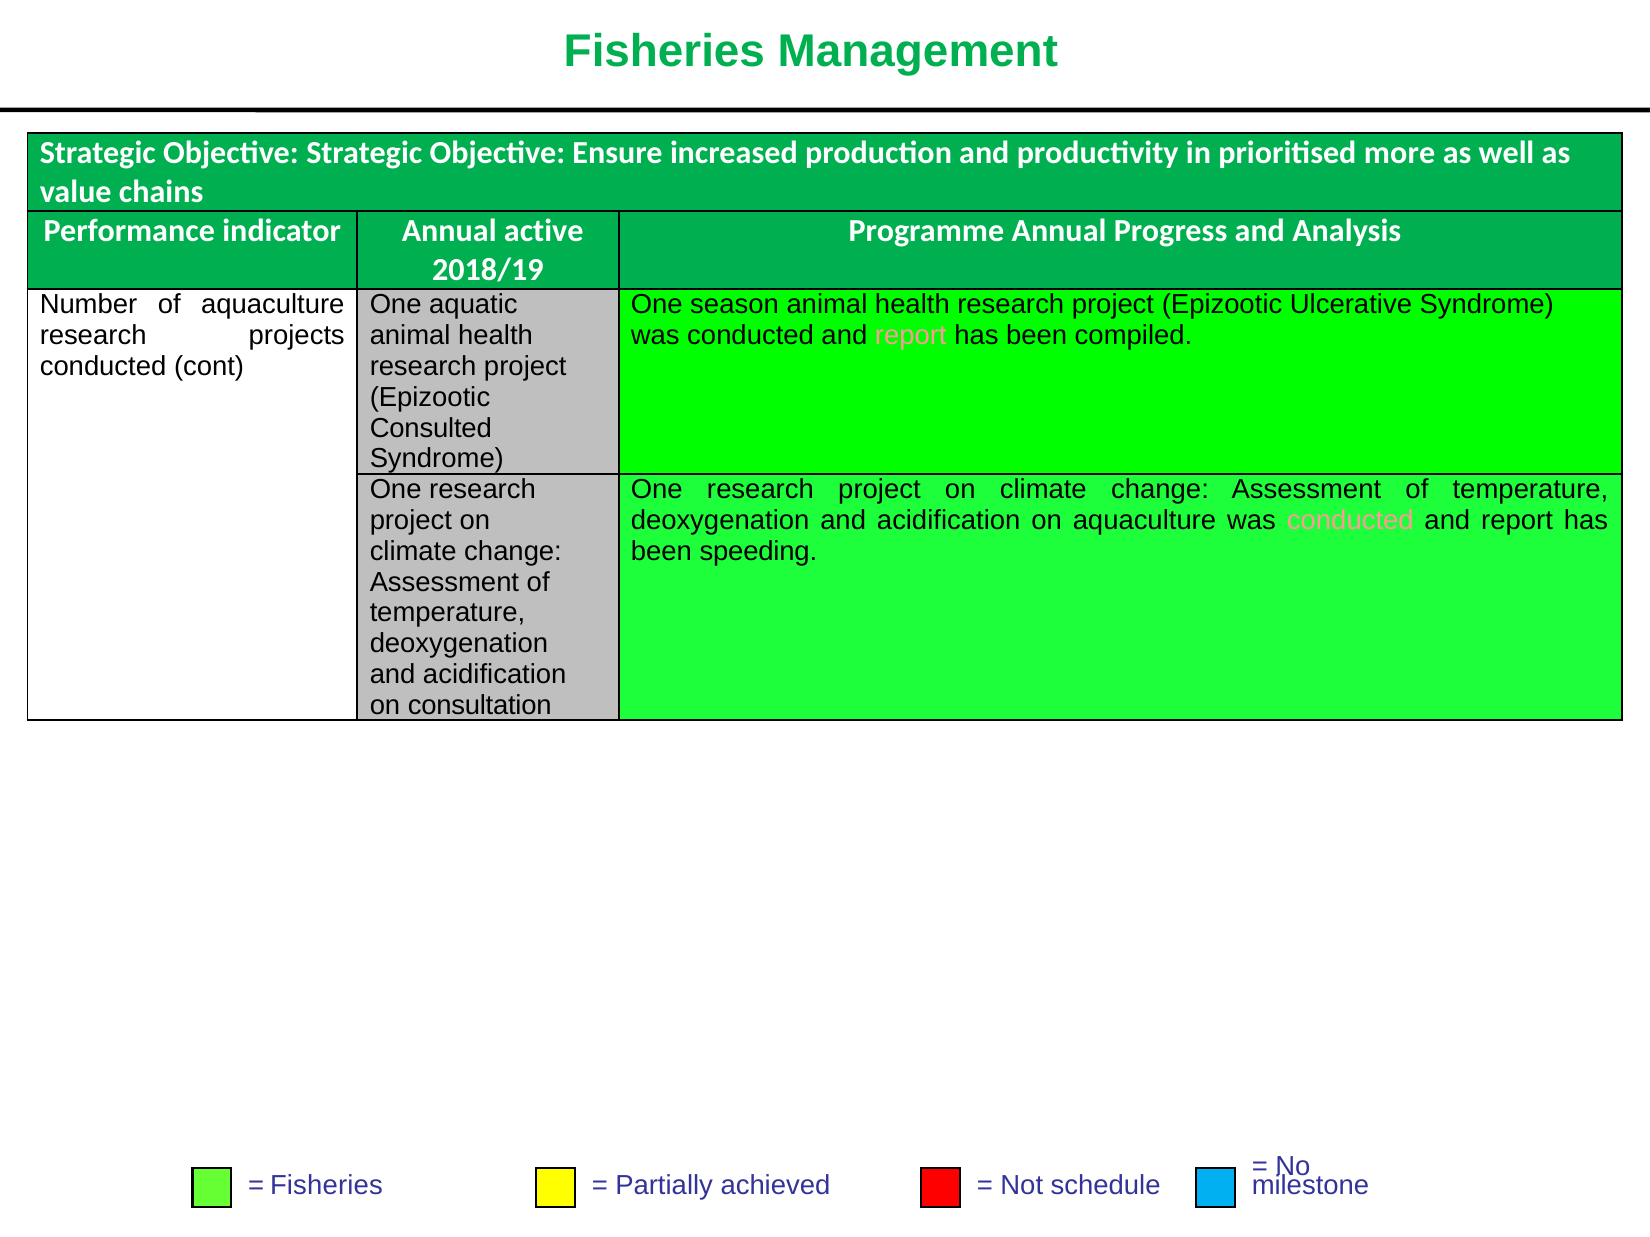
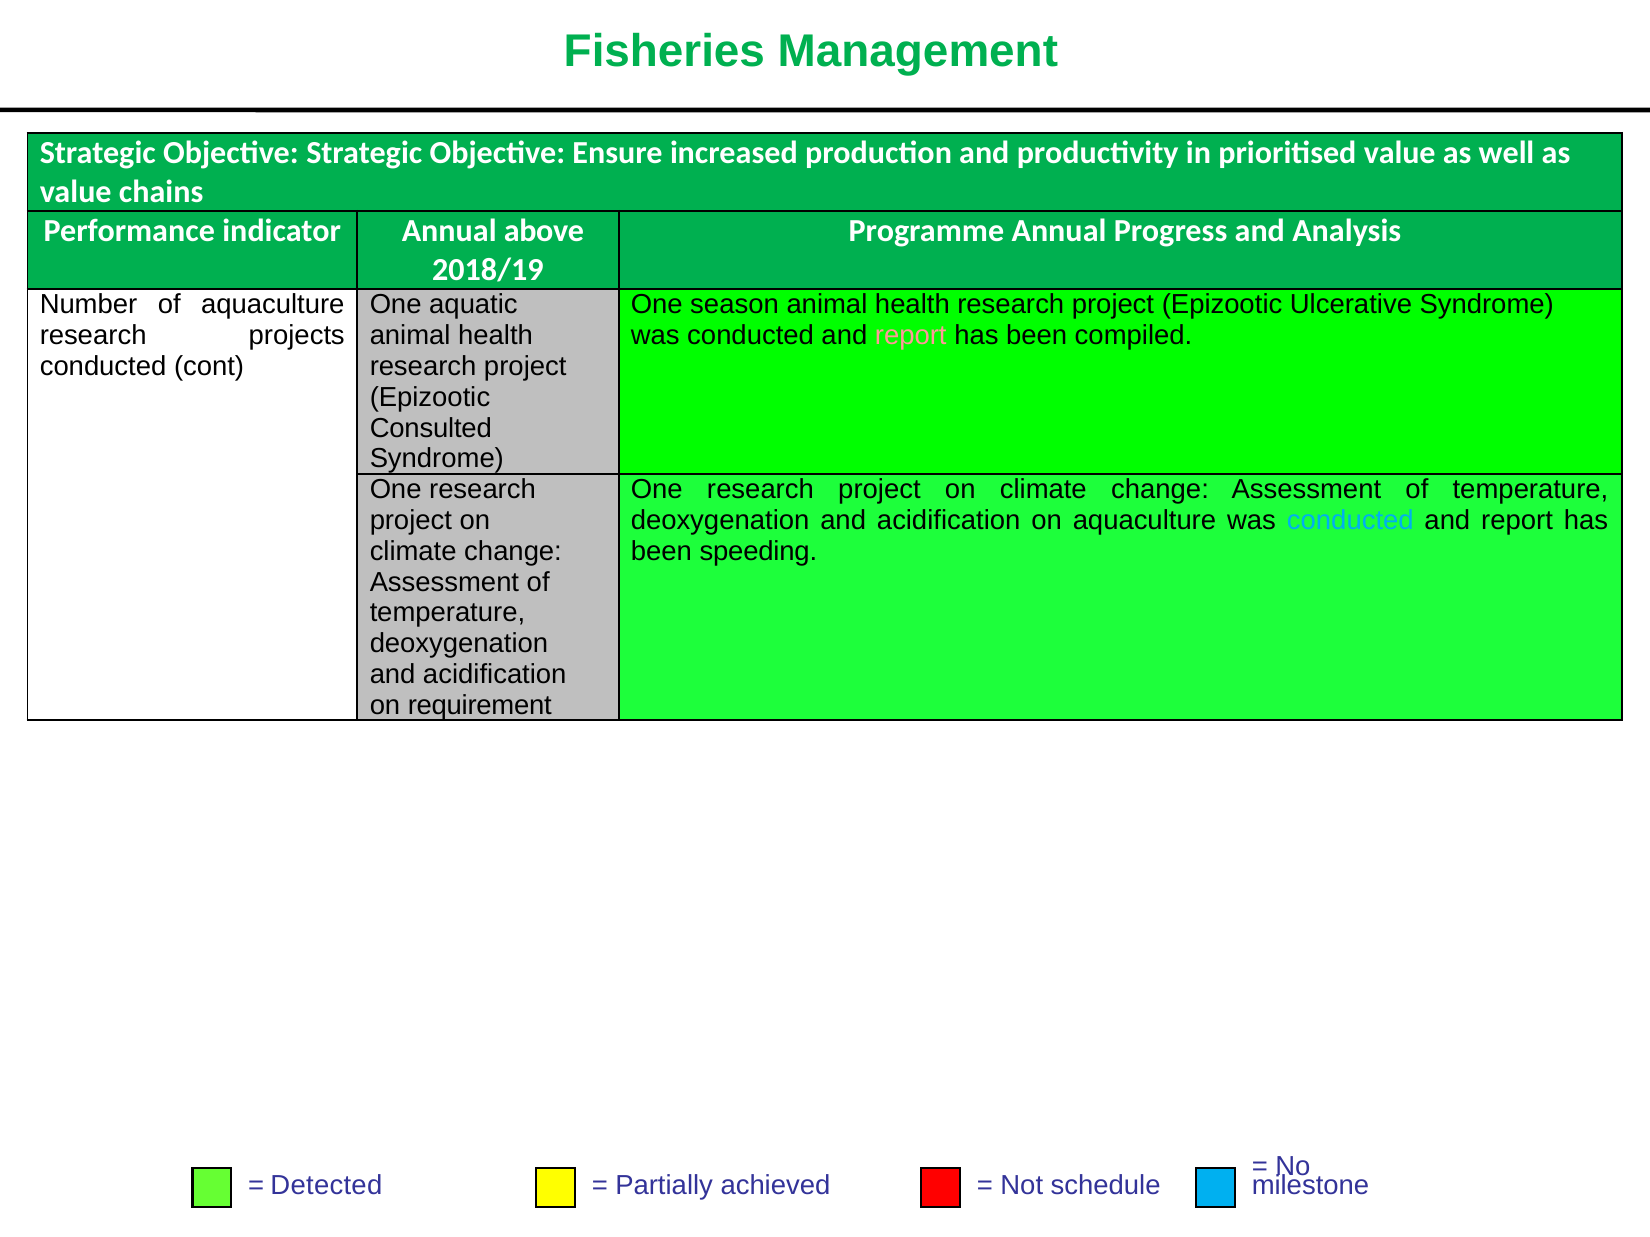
prioritised more: more -> value (1400, 153)
active: active -> above (544, 231)
conducted colour: pink -> light blue (1350, 521)
consultation: consultation -> requirement (480, 705)
Fisheries: Fisheries -> Detected (326, 1186)
